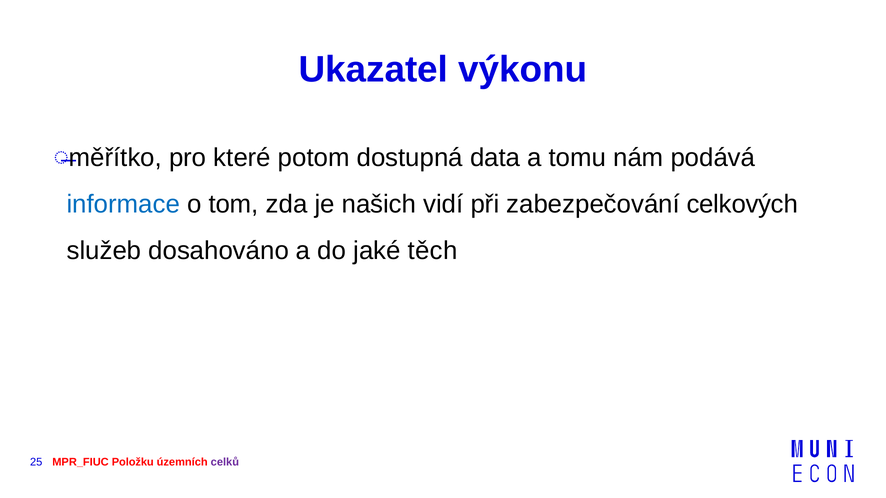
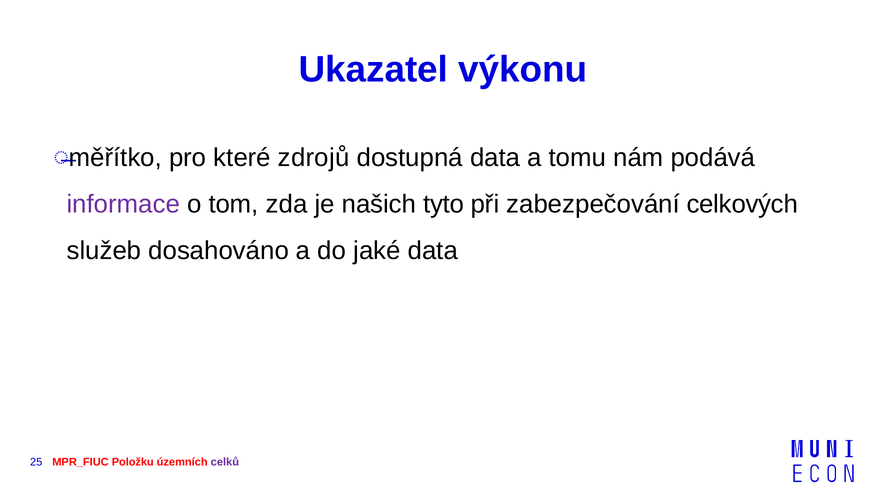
potom: potom -> zdrojů (314, 158)
informace colour: blue -> purple (123, 205)
vidí: vidí -> tyto (444, 205)
jaké těch: těch -> data (433, 251)
